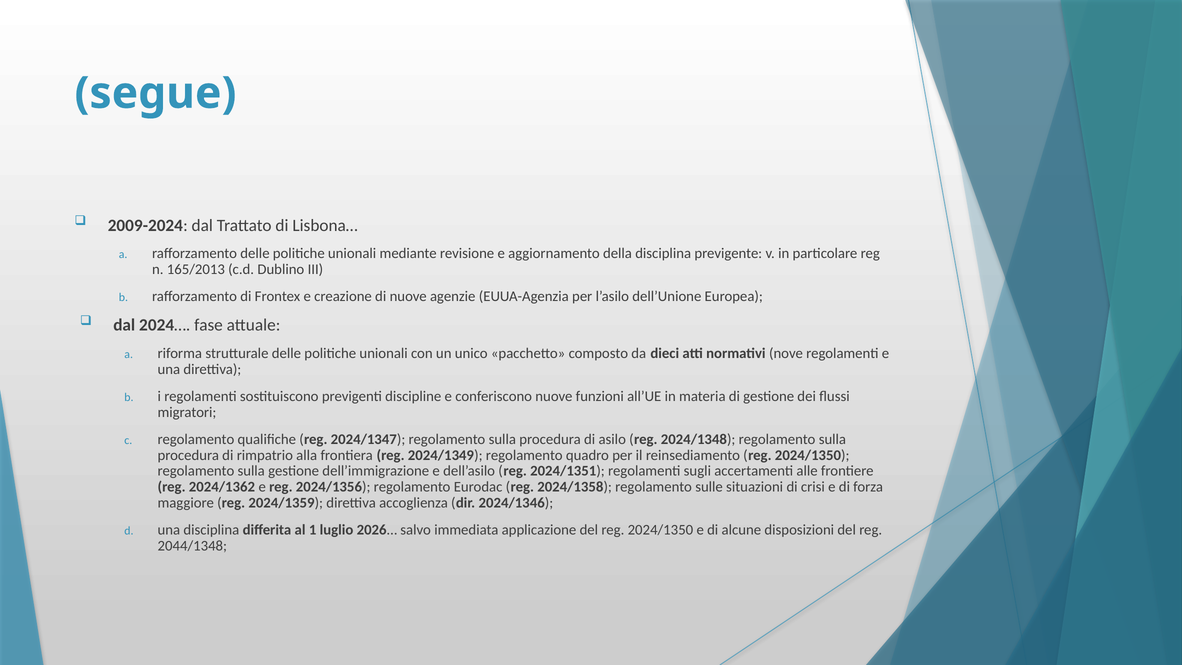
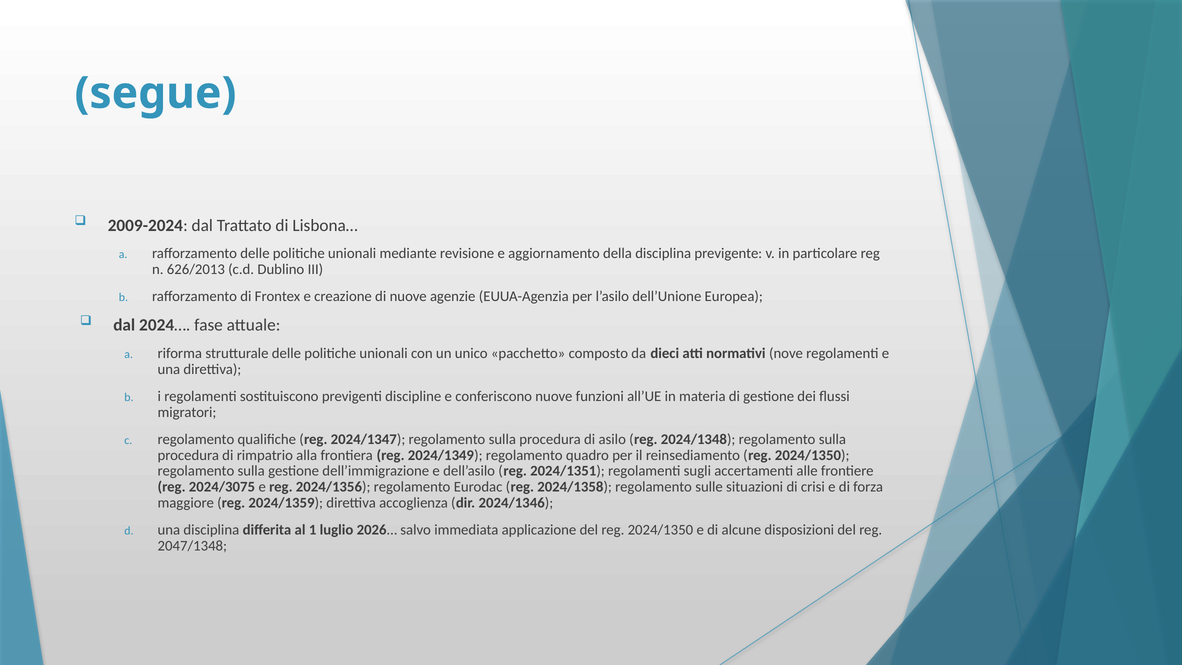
165/2013: 165/2013 -> 626/2013 (196, 269)
2024/1362: 2024/1362 -> 2024/3075 (222, 487)
2044/1348: 2044/1348 -> 2047/1348 (192, 546)
